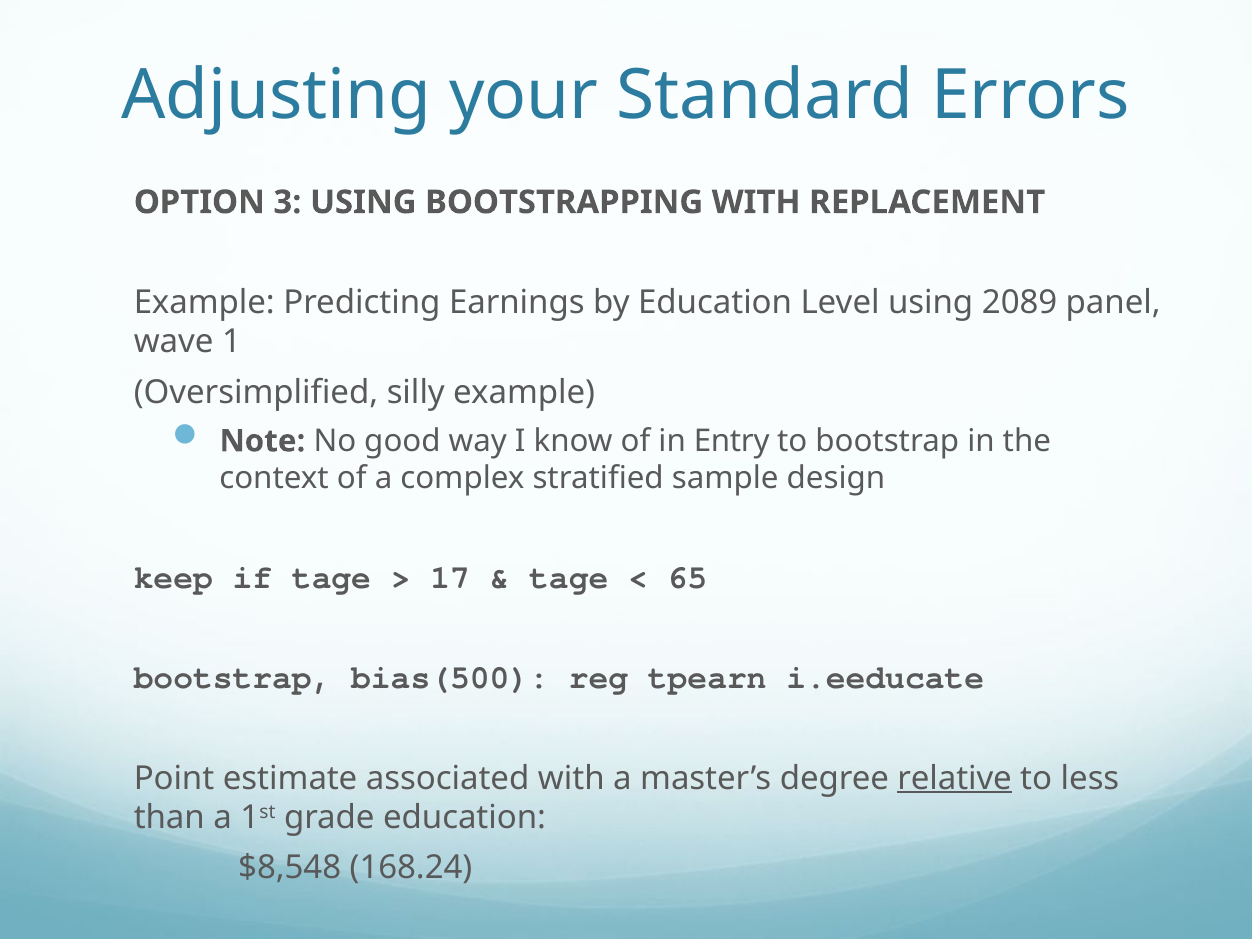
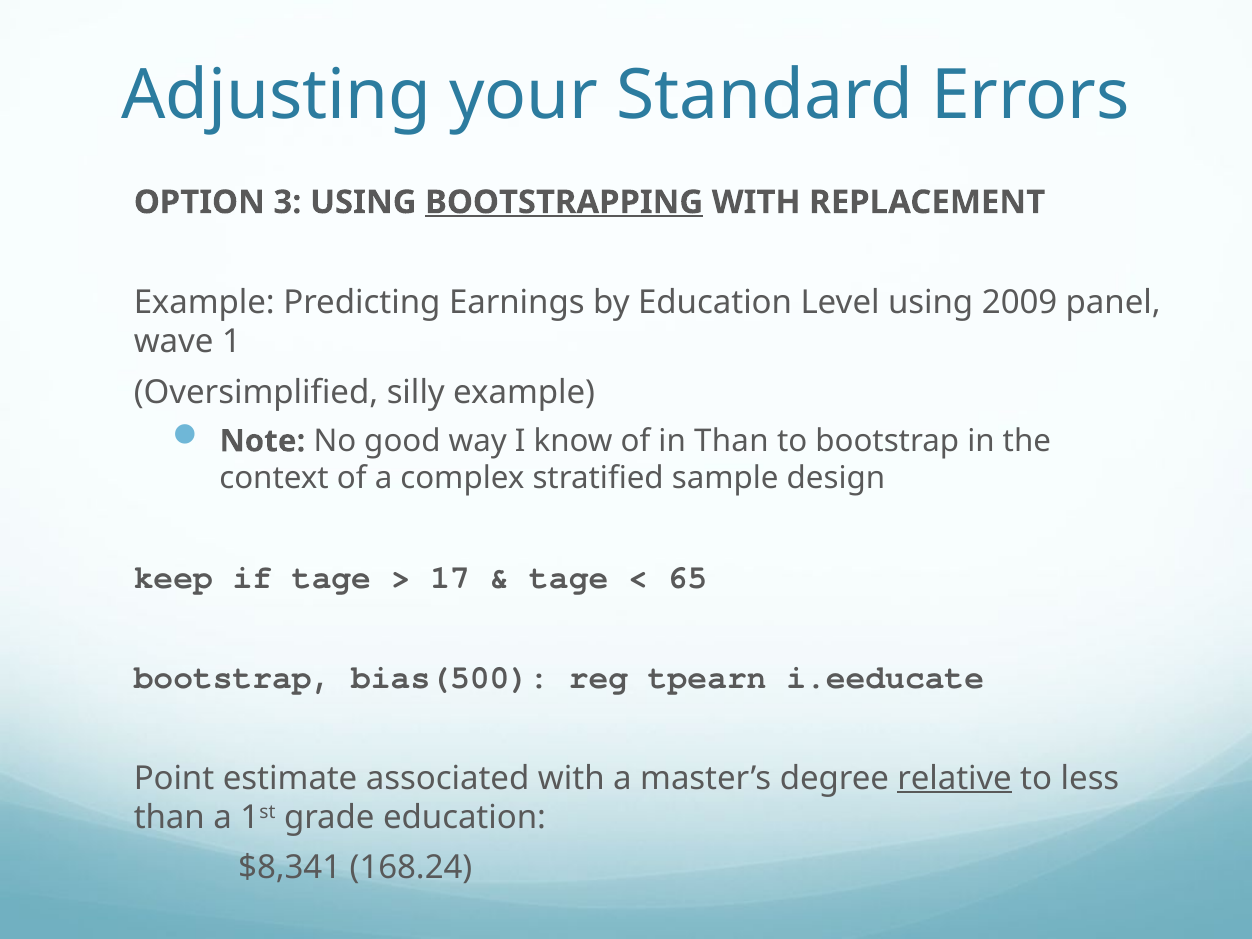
BOOTSTRAPPING underline: none -> present (564, 202)
2089: 2089 -> 2009 (1020, 302)
in Entry: Entry -> Than (731, 441)
$8,548: $8,548 -> $8,341 (290, 868)
